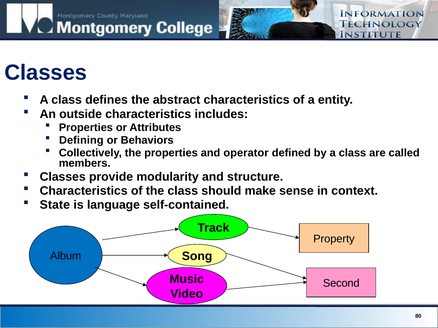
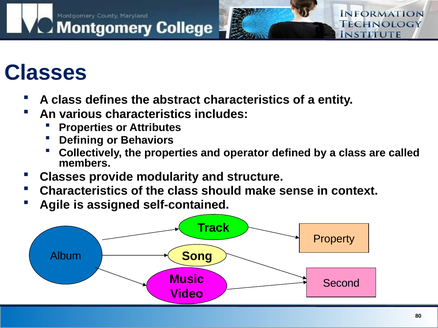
outside: outside -> various (81, 114)
State: State -> Agile (55, 205)
language: language -> assigned (113, 205)
